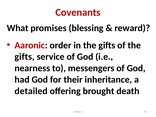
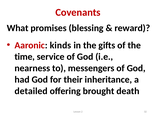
order: order -> kinds (60, 45)
gifts: gifts -> time (25, 57)
